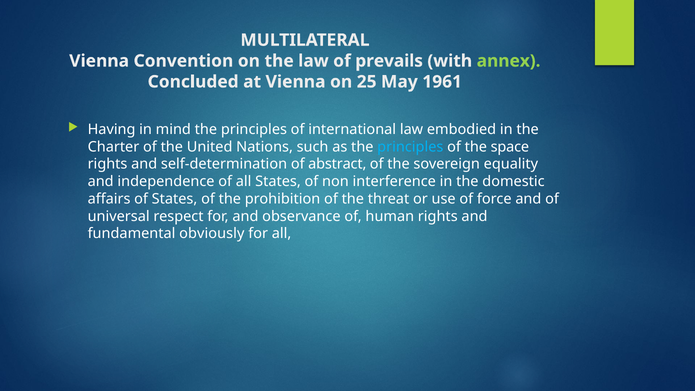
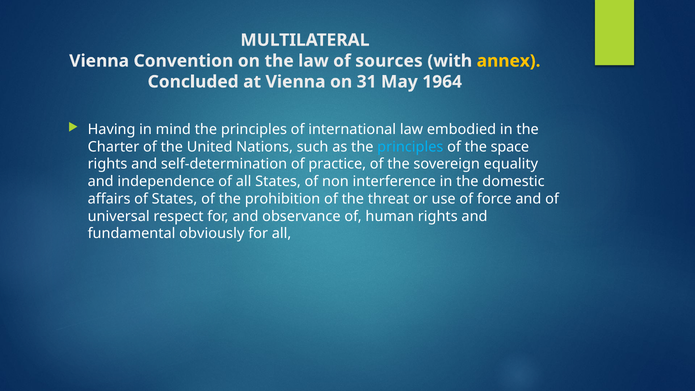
prevails: prevails -> sources (389, 61)
annex colour: light green -> yellow (509, 61)
25: 25 -> 31 (367, 82)
1961: 1961 -> 1964 (442, 82)
abstract: abstract -> practice (337, 164)
